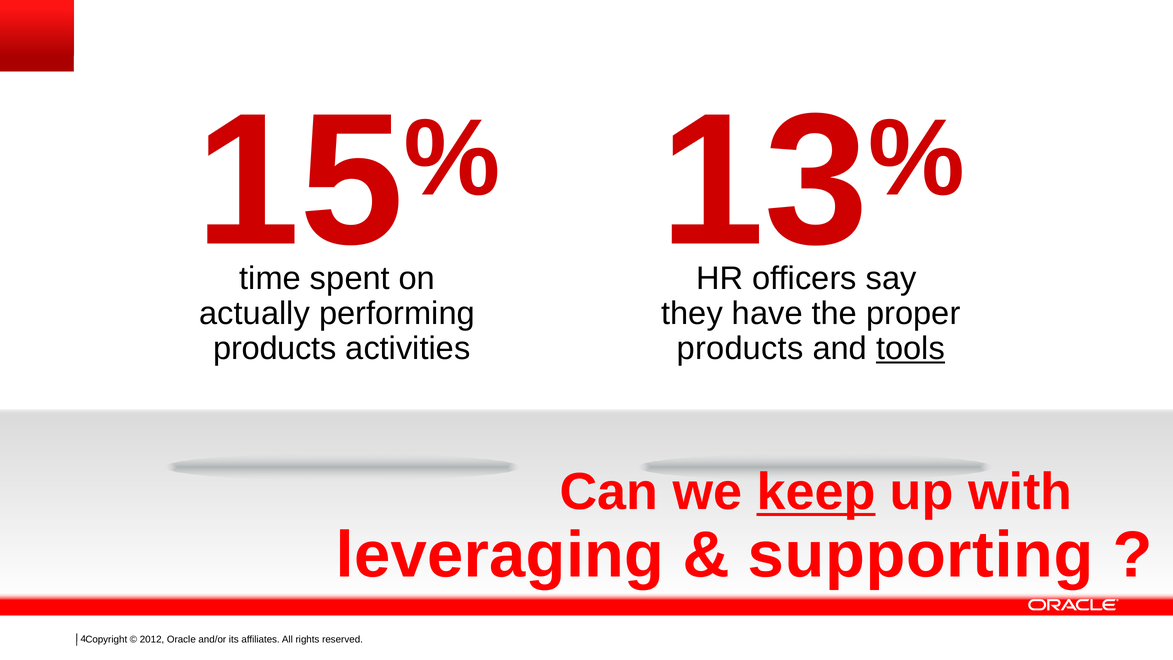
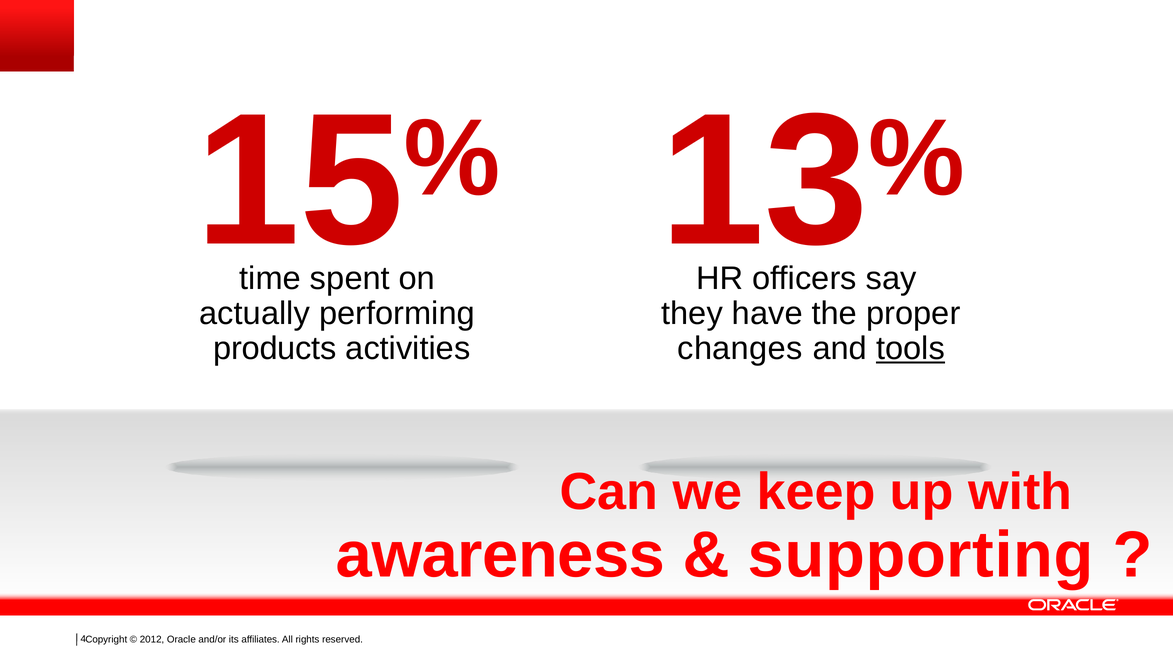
products: products -> changes (740, 349)
keep underline: present -> none (816, 492)
leveraging: leveraging -> awareness (500, 555)
